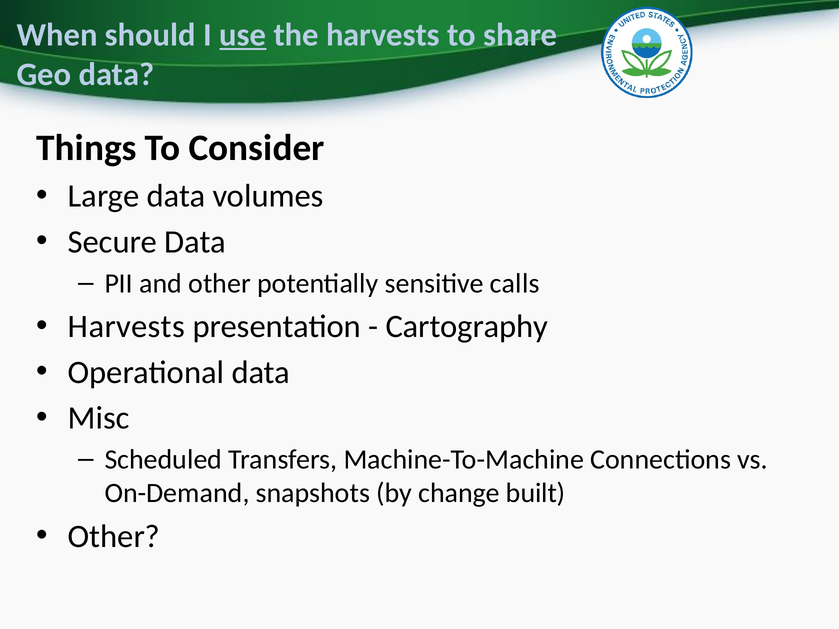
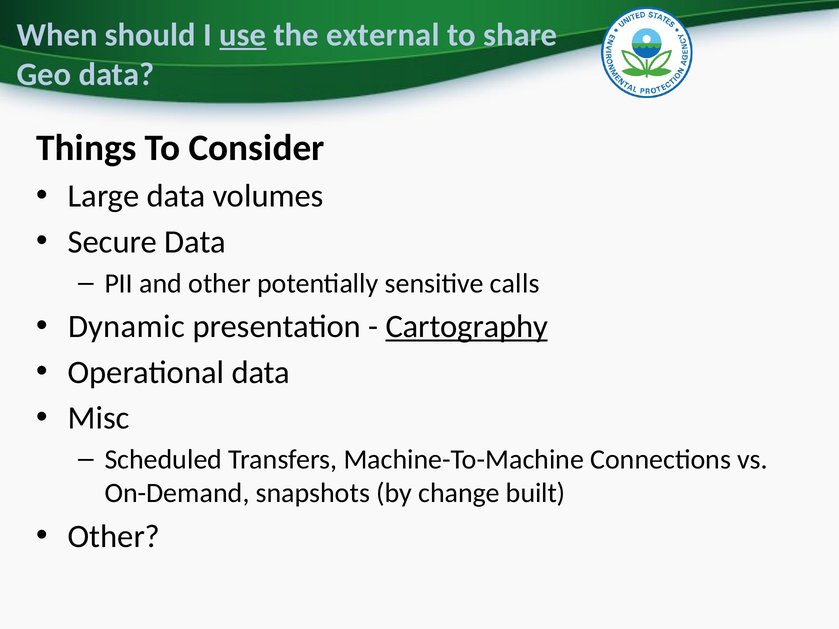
the harvests: harvests -> external (383, 35)
Harvests: Harvests -> Dynamic (126, 327)
Cartography underline: none -> present (467, 327)
